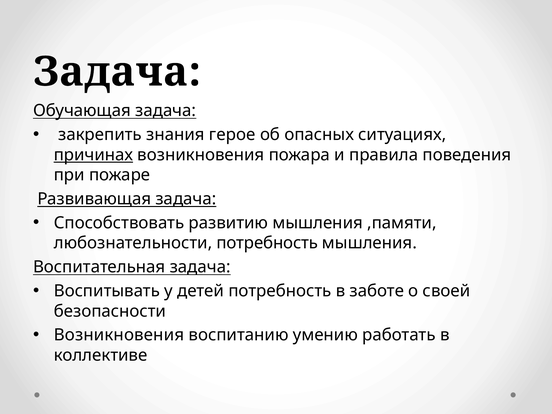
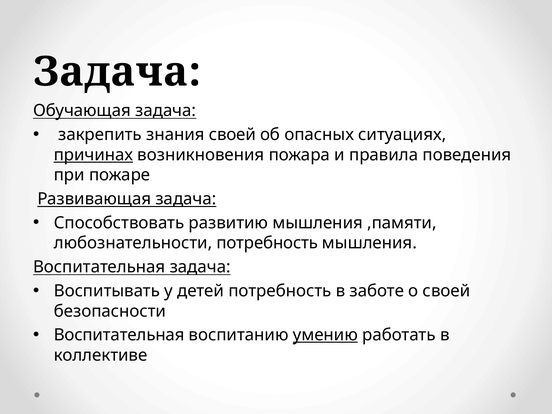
знания герое: герое -> своей (232, 135)
Возникновения: Возникновения -> Воспитательная (119, 335)
умению underline: none -> present (325, 335)
